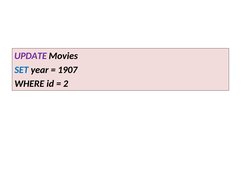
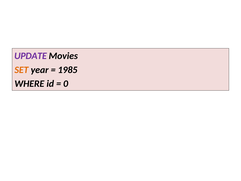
SET colour: blue -> orange (21, 70)
1907: 1907 -> 1985 (68, 70)
2: 2 -> 0 (66, 84)
